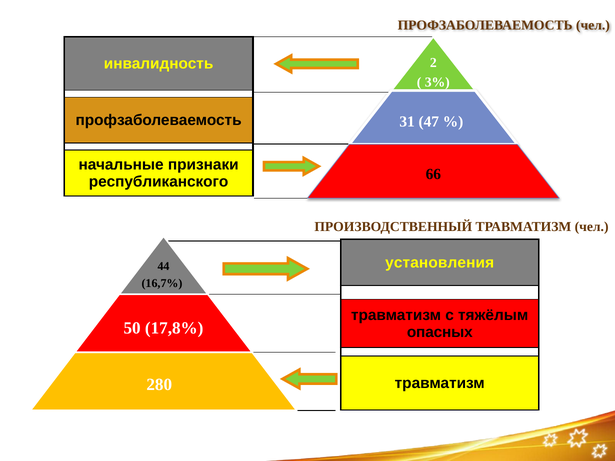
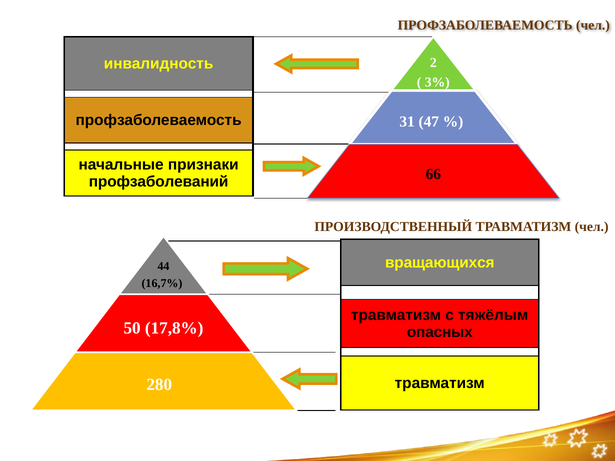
республиканского: республиканского -> профзаболеваний (159, 182)
установления: установления -> вращающихся (440, 263)
